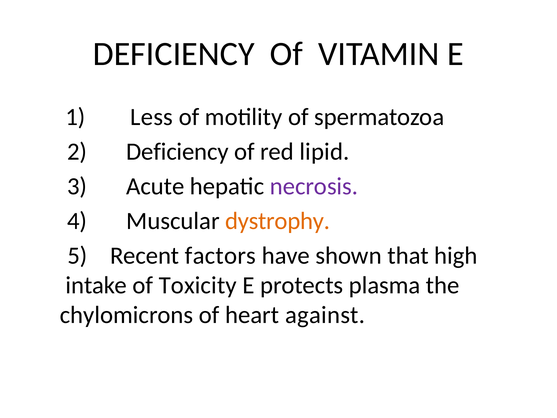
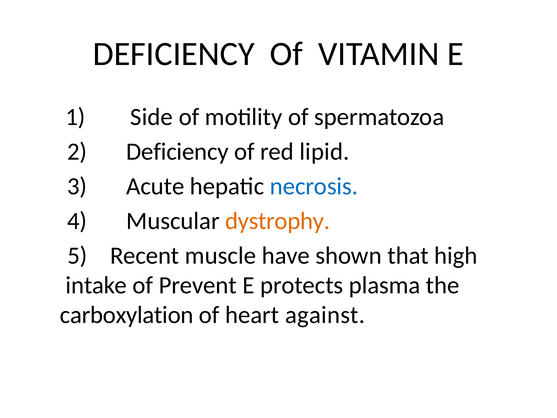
Less: Less -> Side (152, 117)
necrosis colour: purple -> blue (314, 186)
factors: factors -> muscle (221, 256)
Toxicity: Toxicity -> Prevent (198, 285)
chylomicrons: chylomicrons -> carboxylation (127, 315)
